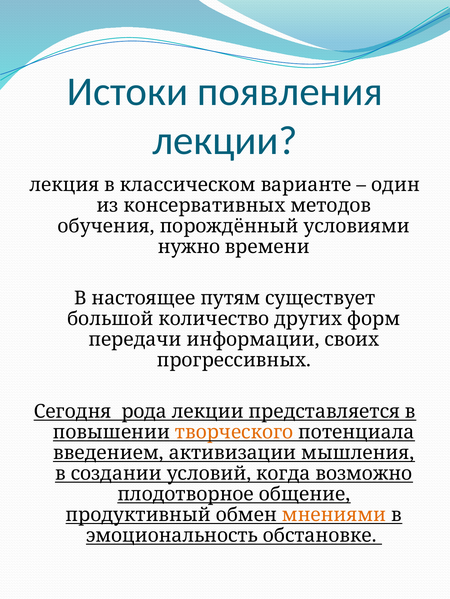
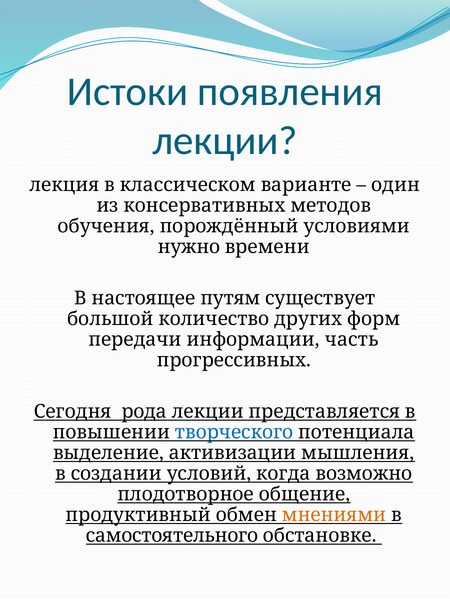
своих: своих -> часть (352, 340)
творческого colour: orange -> blue (234, 433)
введением: введением -> выделение (108, 454)
эмоциональность: эмоциональность -> самостоятельного (172, 536)
